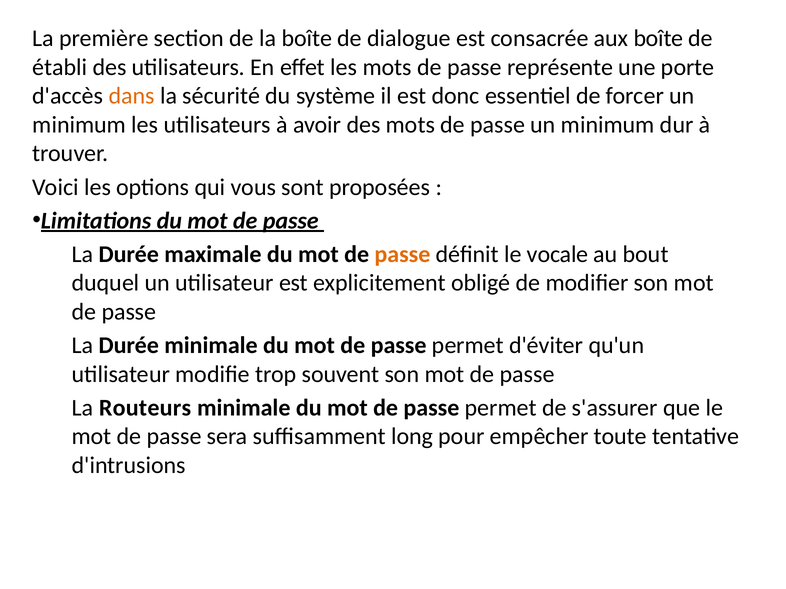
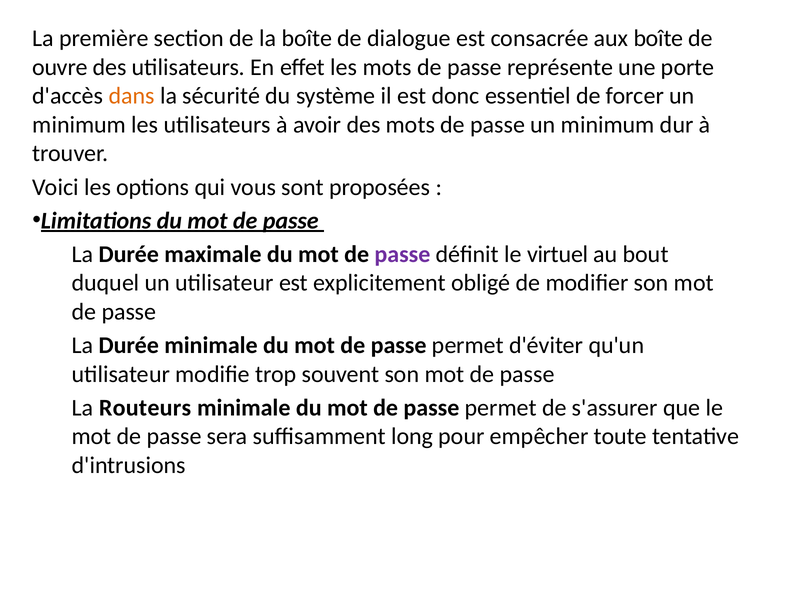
établi: établi -> ouvre (60, 67)
passe colour: orange -> purple (402, 254)
vocale: vocale -> virtuel (558, 254)
